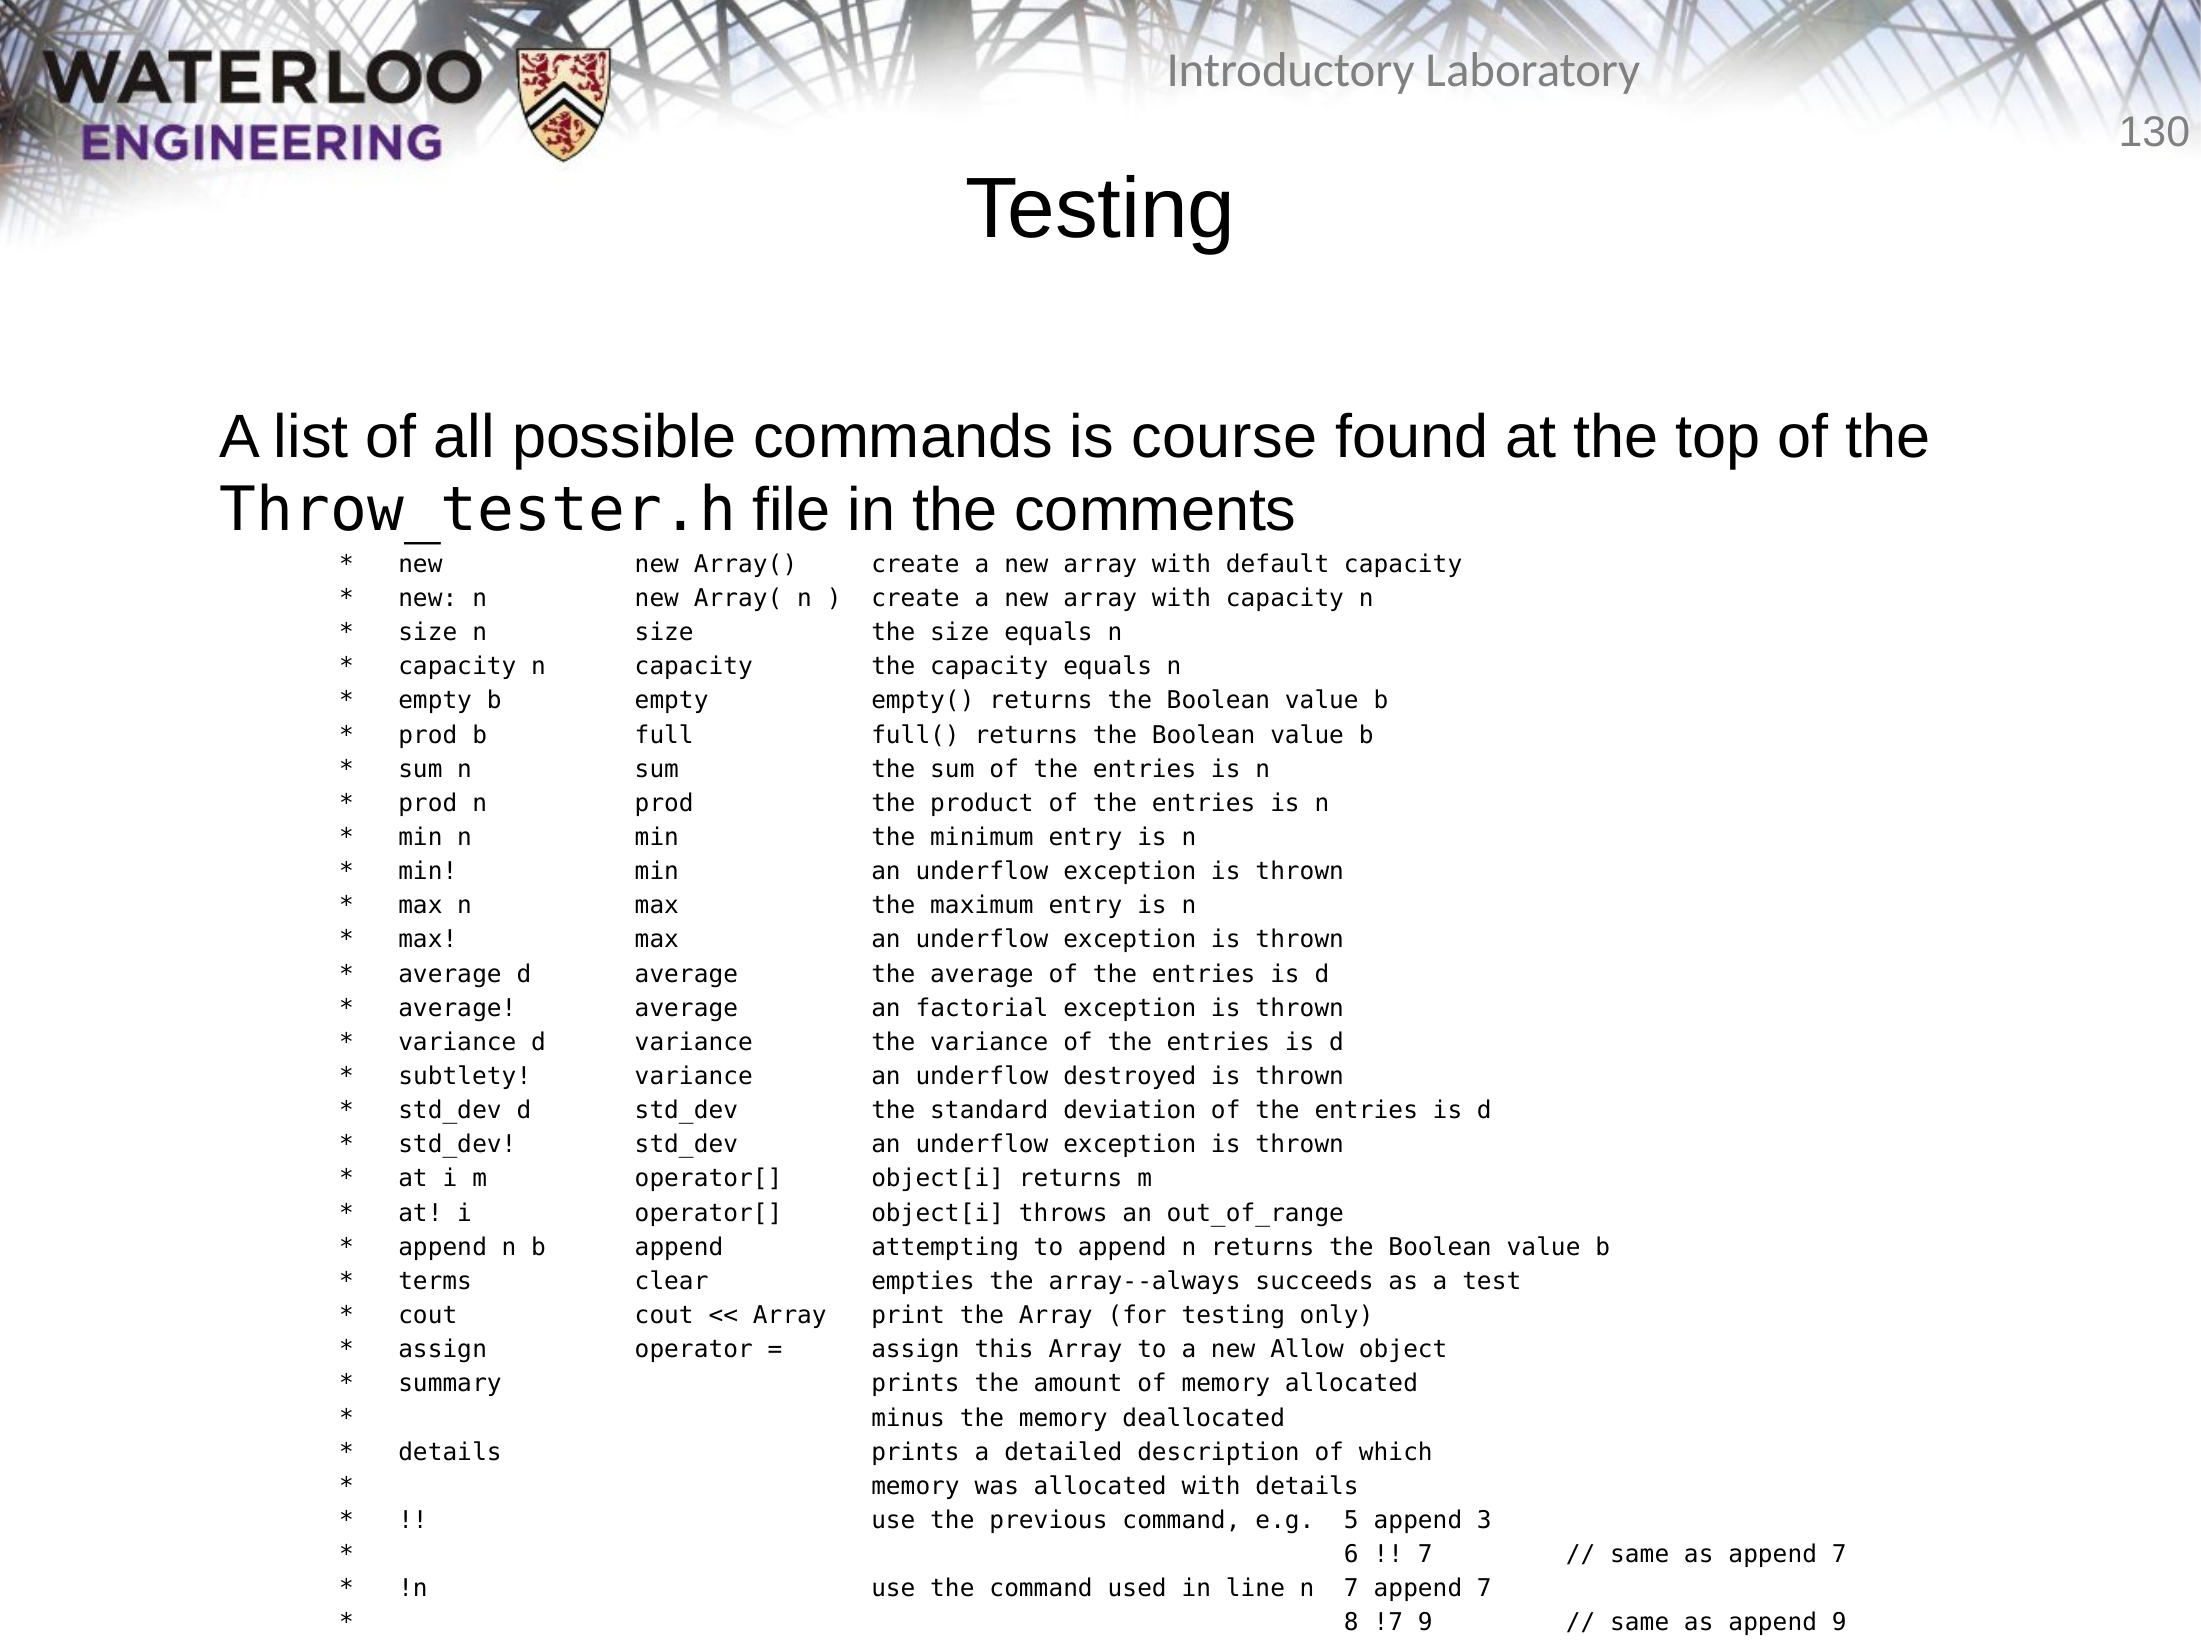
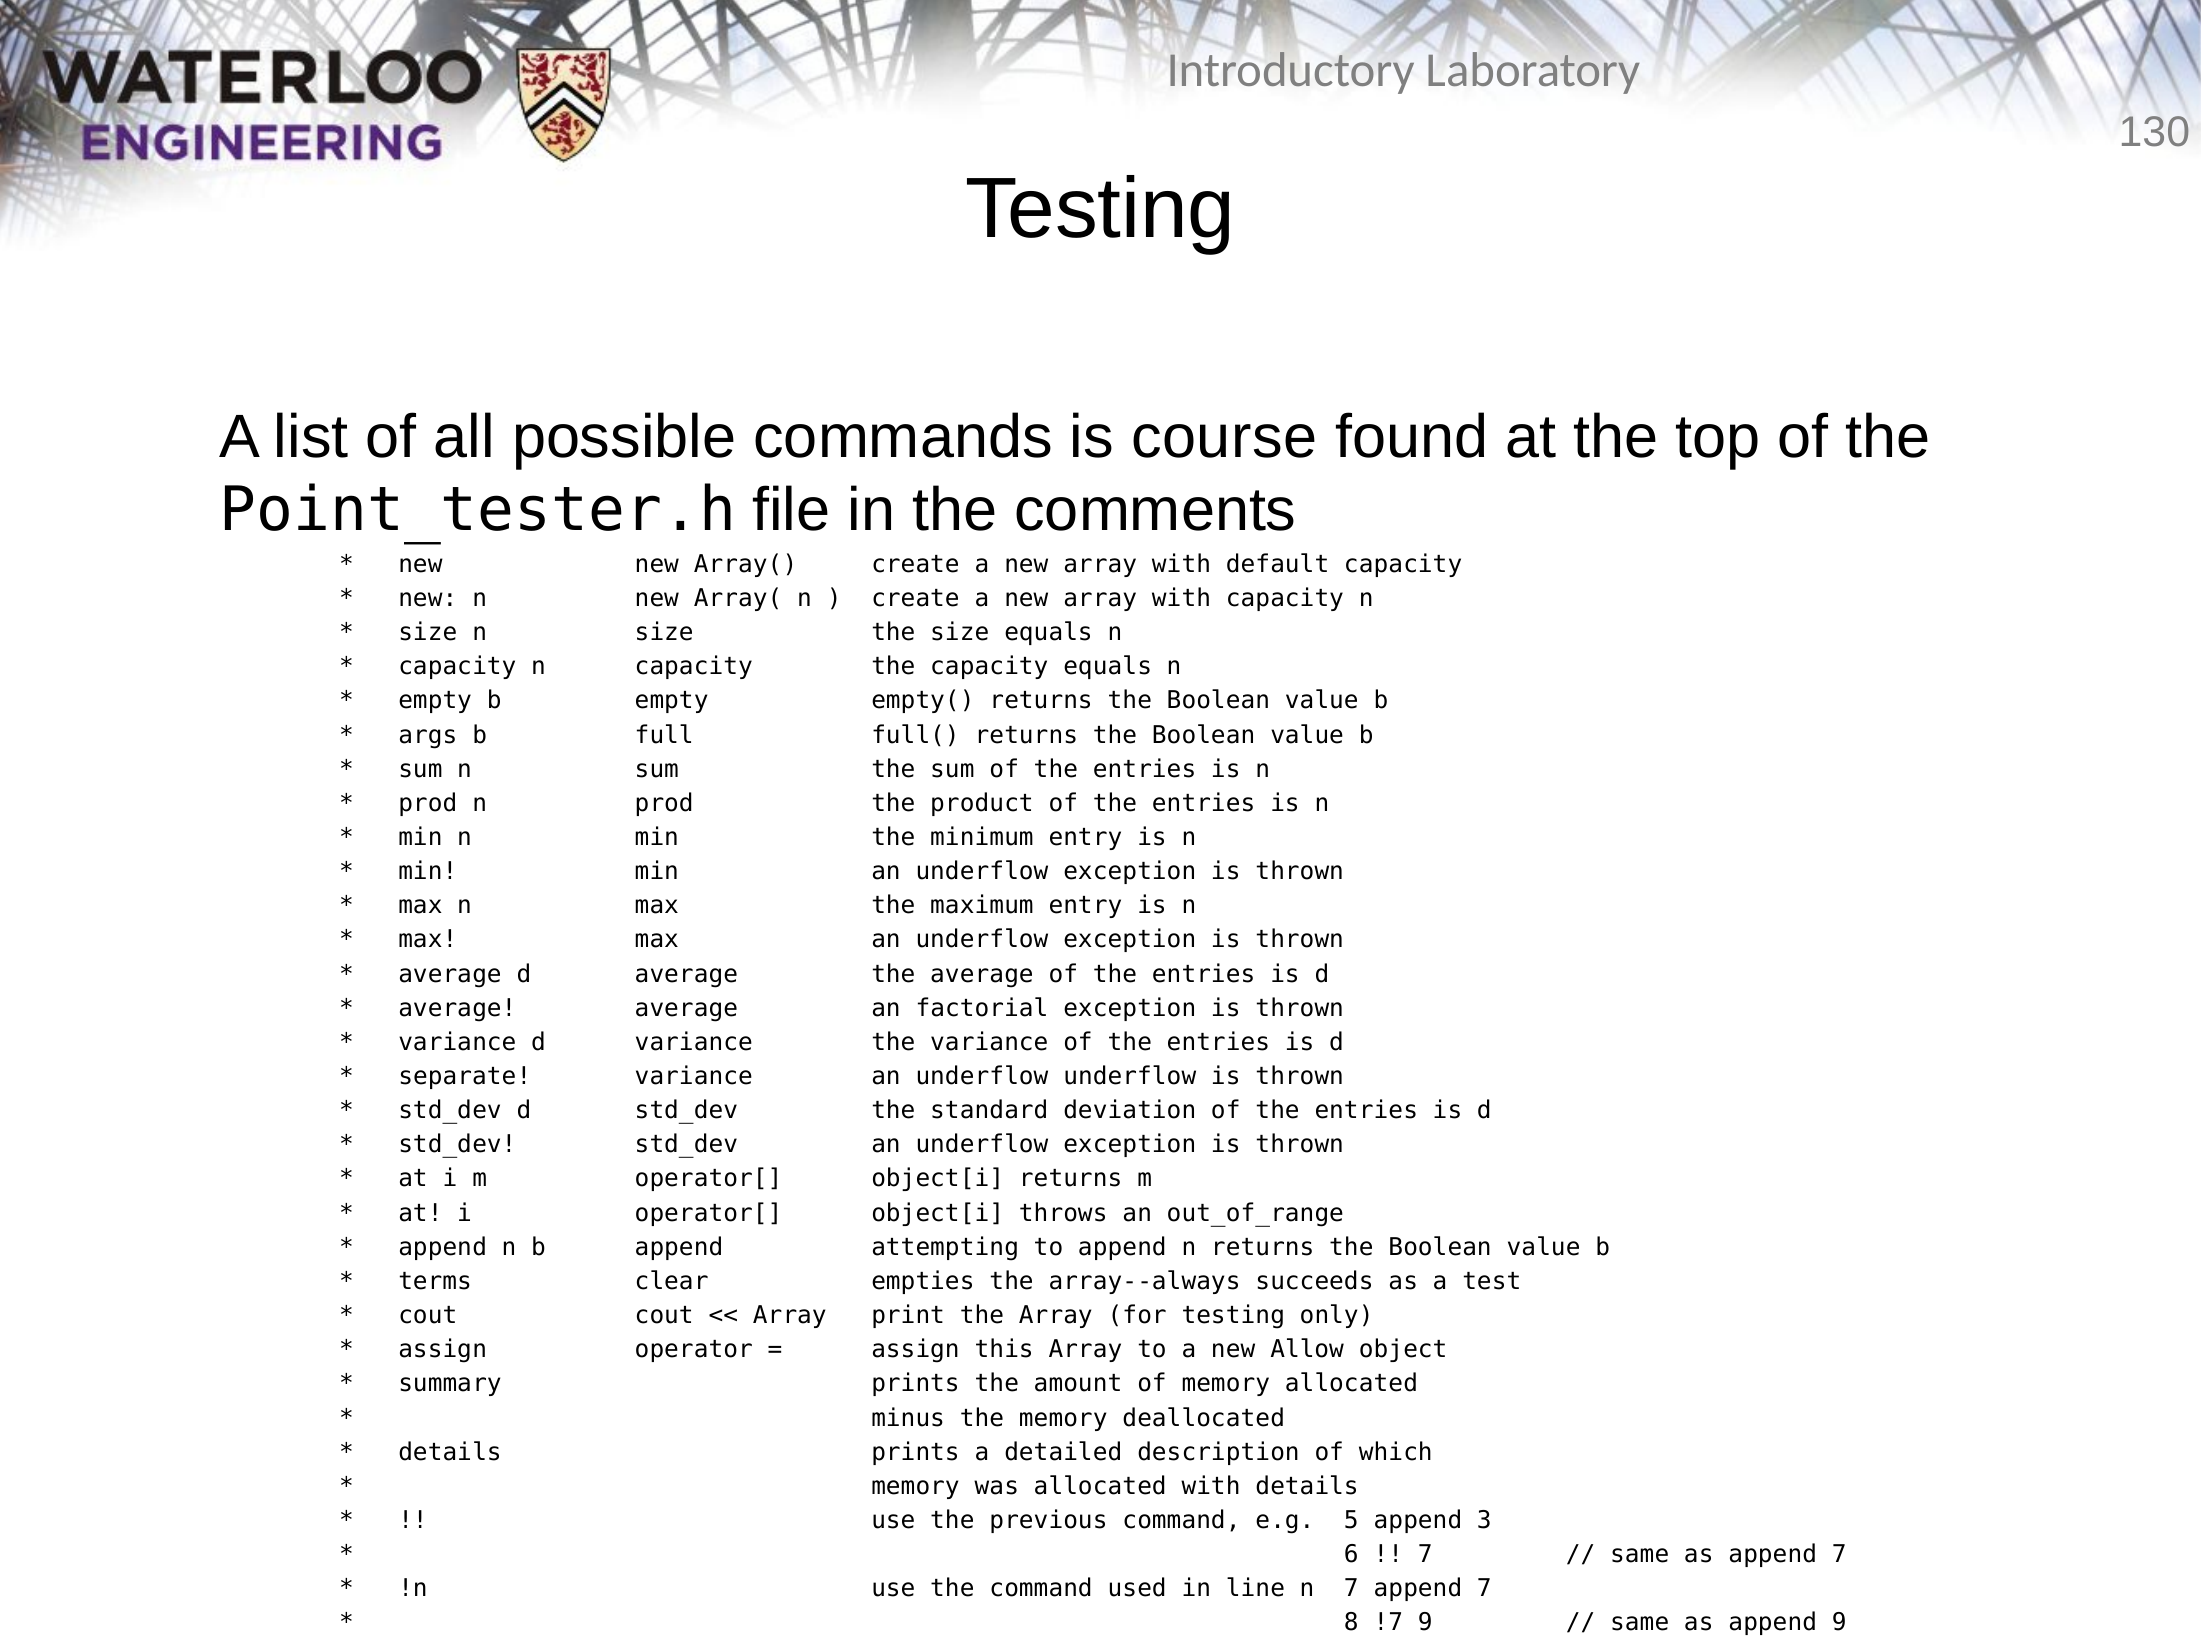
Throw_tester.h: Throw_tester.h -> Point_tester.h (478, 511)
prod: prod -> args (428, 735)
subtlety: subtlety -> separate (465, 1076)
underflow destroyed: destroyed -> underflow (1130, 1076)
